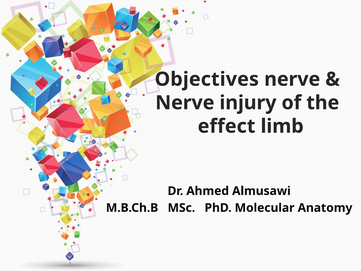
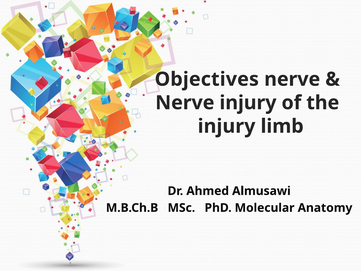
effect: effect -> injury (227, 126)
